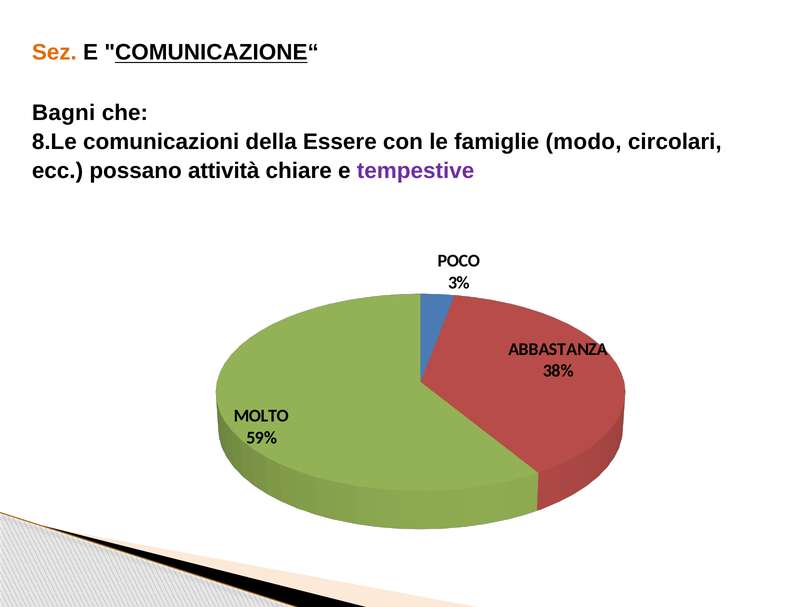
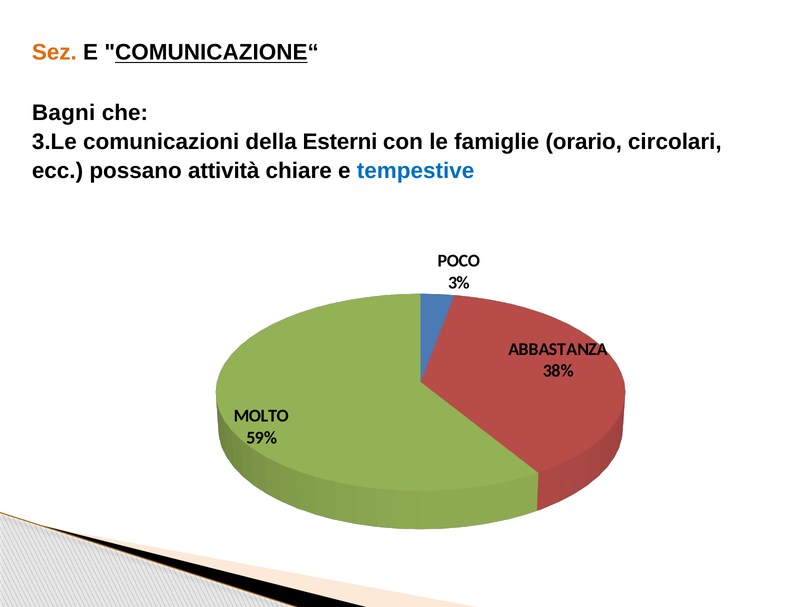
8.Le: 8.Le -> 3.Le (54, 142)
Essere: Essere -> Esterni (340, 142)
modo: modo -> orario (584, 142)
tempestive colour: purple -> blue (416, 171)
